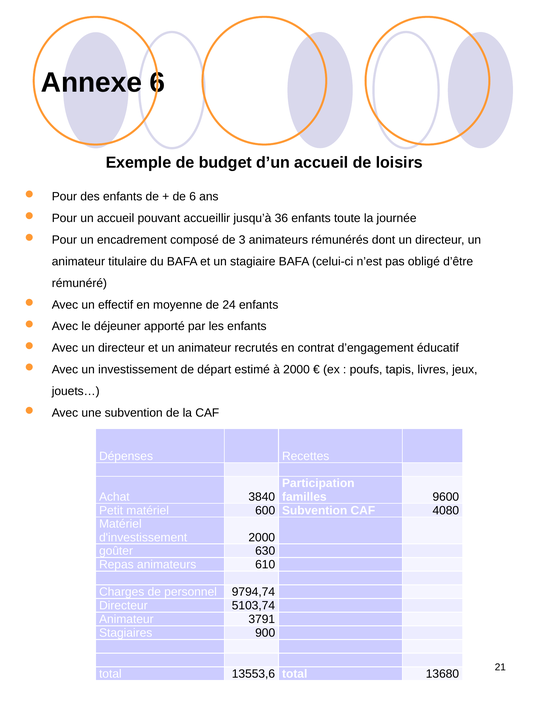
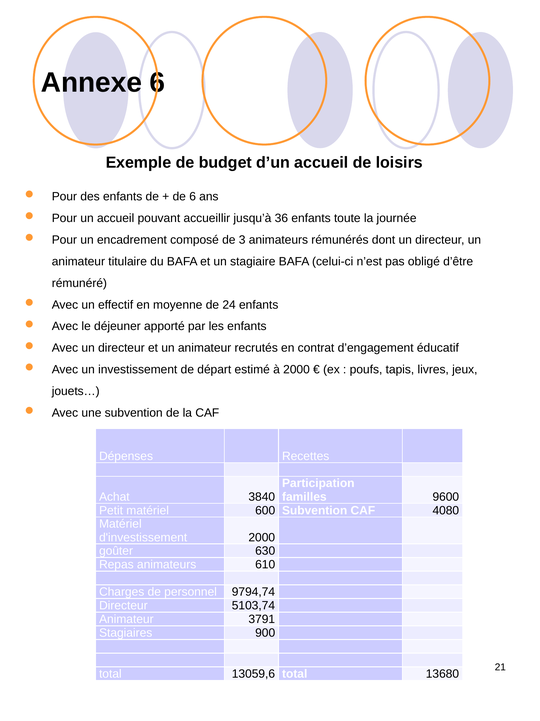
13553,6: 13553,6 -> 13059,6 (253, 673)
